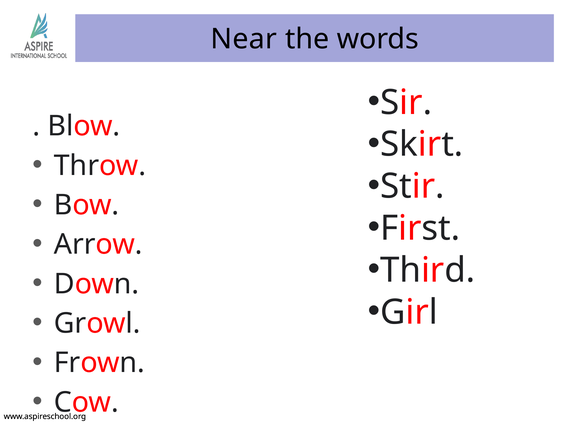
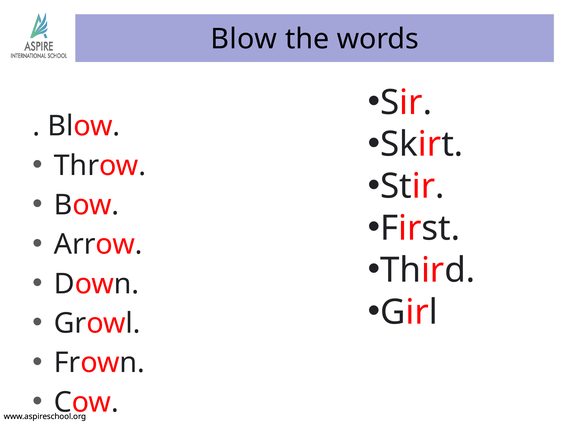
Near: Near -> Blow (244, 39)
